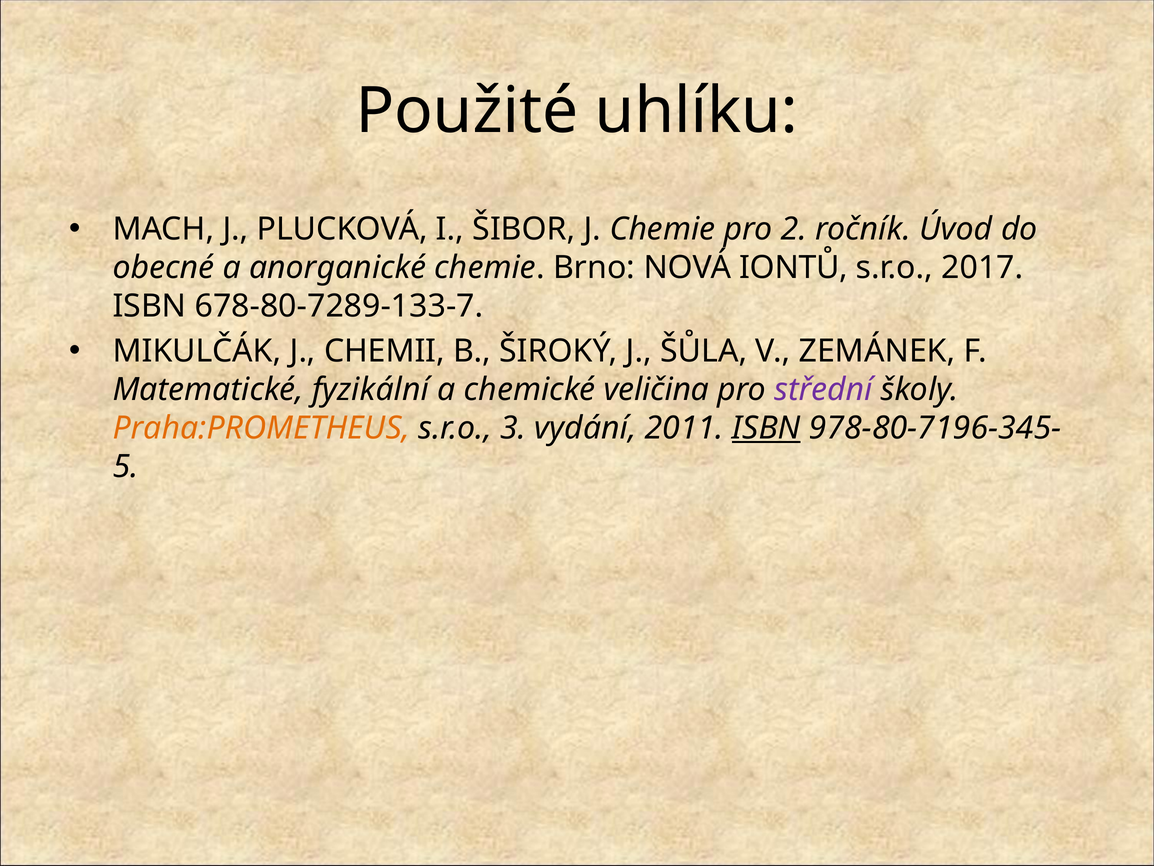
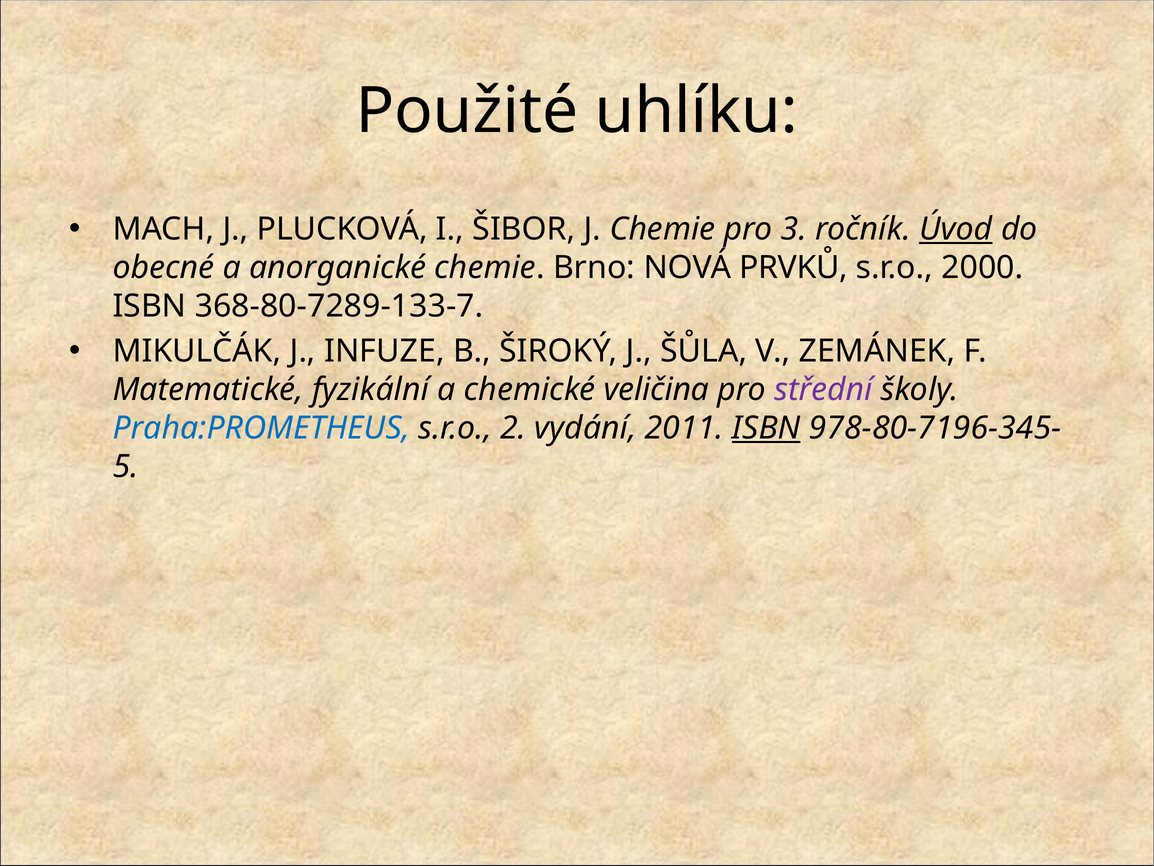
2: 2 -> 3 (794, 229)
Úvod underline: none -> present (956, 229)
IONTŮ: IONTŮ -> PRVKŮ (794, 268)
2017: 2017 -> 2000 (982, 268)
678-80-7289-133-7: 678-80-7289-133-7 -> 368-80-7289-133-7 (339, 306)
CHEMII: CHEMII -> INFUZE (384, 351)
Praha:PROMETHEUS colour: orange -> blue (261, 428)
3: 3 -> 2 (513, 428)
